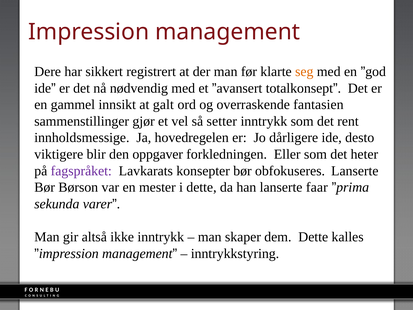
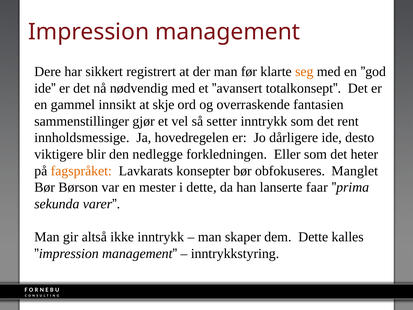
galt: galt -> skje (164, 105)
oppgaver: oppgaver -> nedlegge (158, 154)
fagspråket colour: purple -> orange (81, 171)
obfokuseres Lanserte: Lanserte -> Manglet (355, 171)
